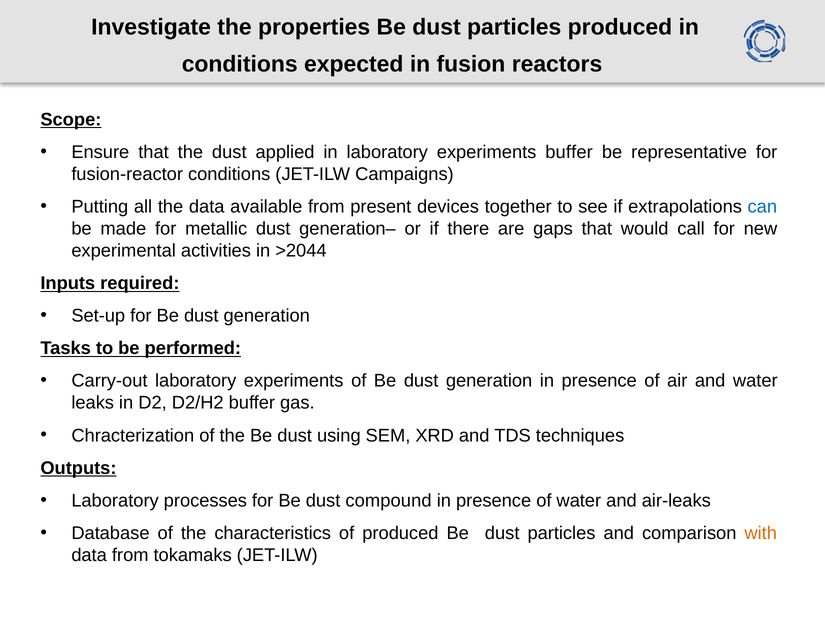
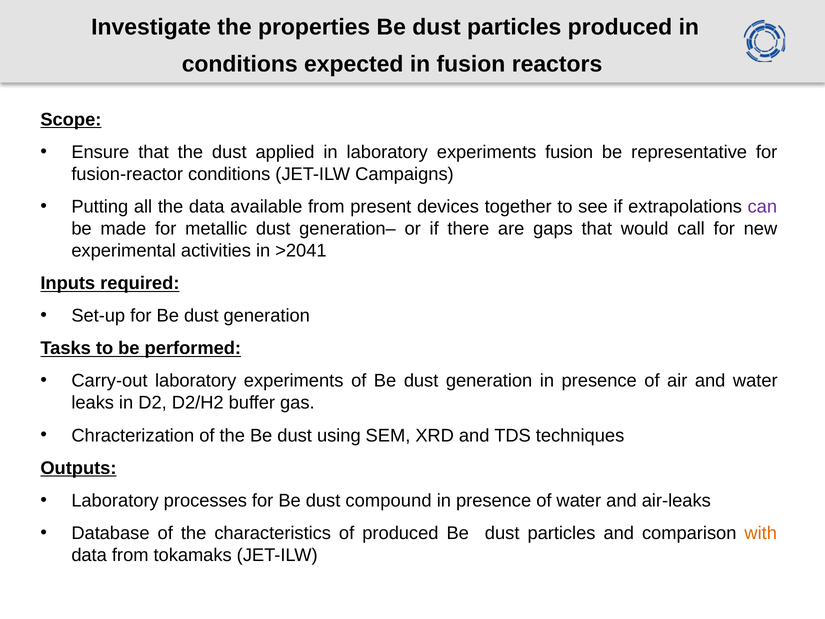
experiments buffer: buffer -> fusion (569, 152)
can colour: blue -> purple (762, 207)
>2044: >2044 -> >2041 (301, 251)
